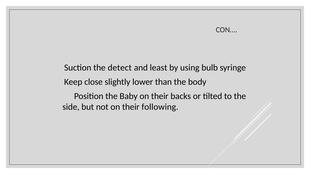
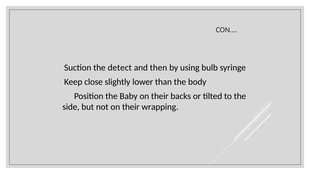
least: least -> then (159, 68)
following: following -> wrapping (160, 107)
